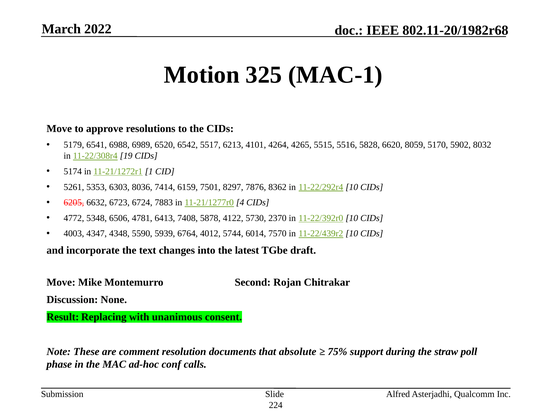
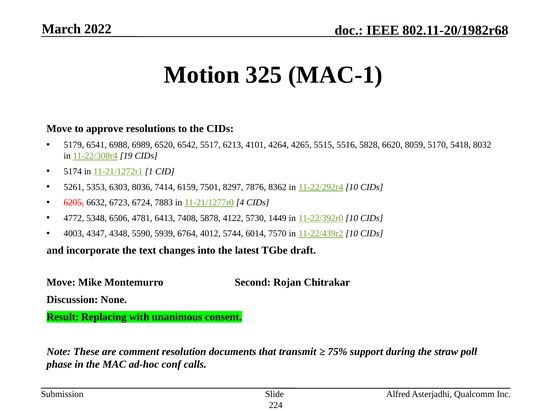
5902: 5902 -> 5418 (461, 145)
2370: 2370 -> 1449 (277, 218)
absolute: absolute -> transmit (298, 351)
